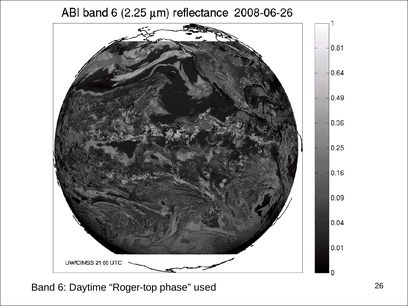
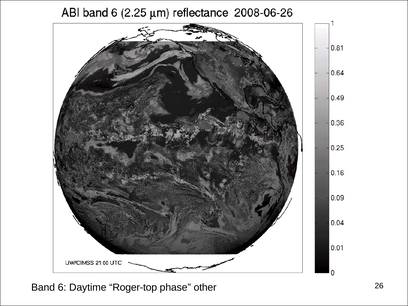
used: used -> other (205, 288)
